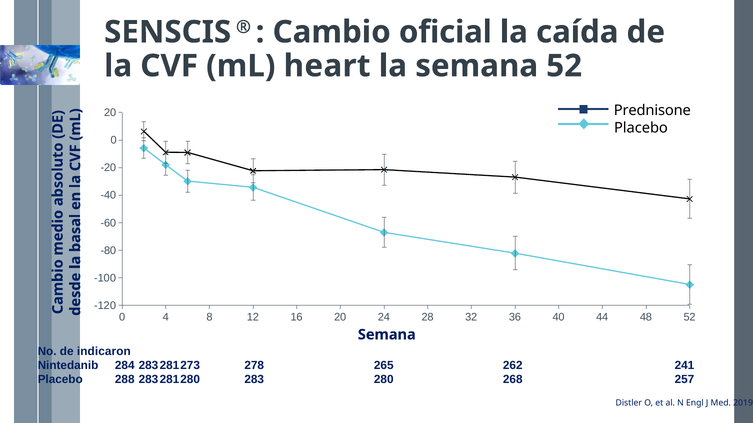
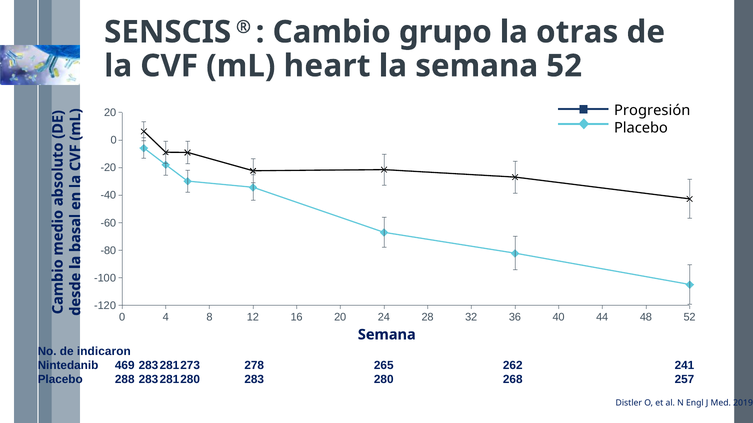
oficial: oficial -> grupo (445, 32)
caída: caída -> otras (577, 32)
Prednisone: Prednisone -> Progresión (652, 111)
284: 284 -> 469 (125, 366)
